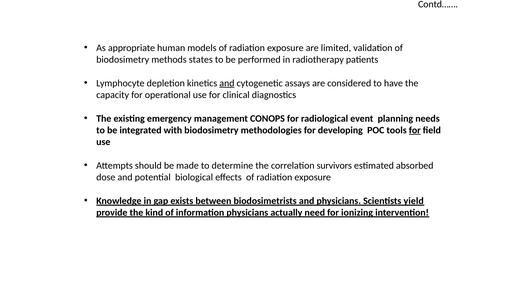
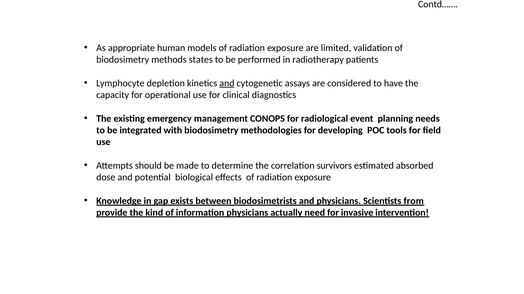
for underline: present -> none (415, 131)
yield: yield -> from (414, 201)
ionizing: ionizing -> invasive (357, 213)
